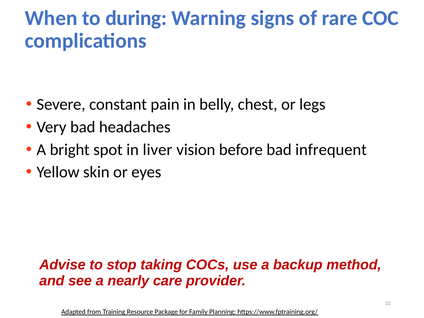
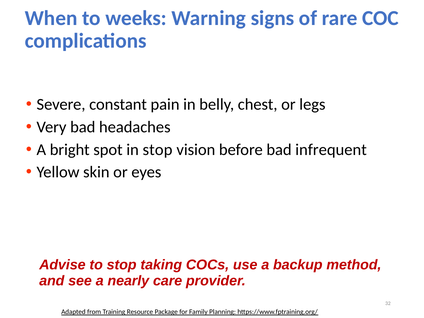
during: during -> weeks (136, 18)
in liver: liver -> stop (158, 150)
